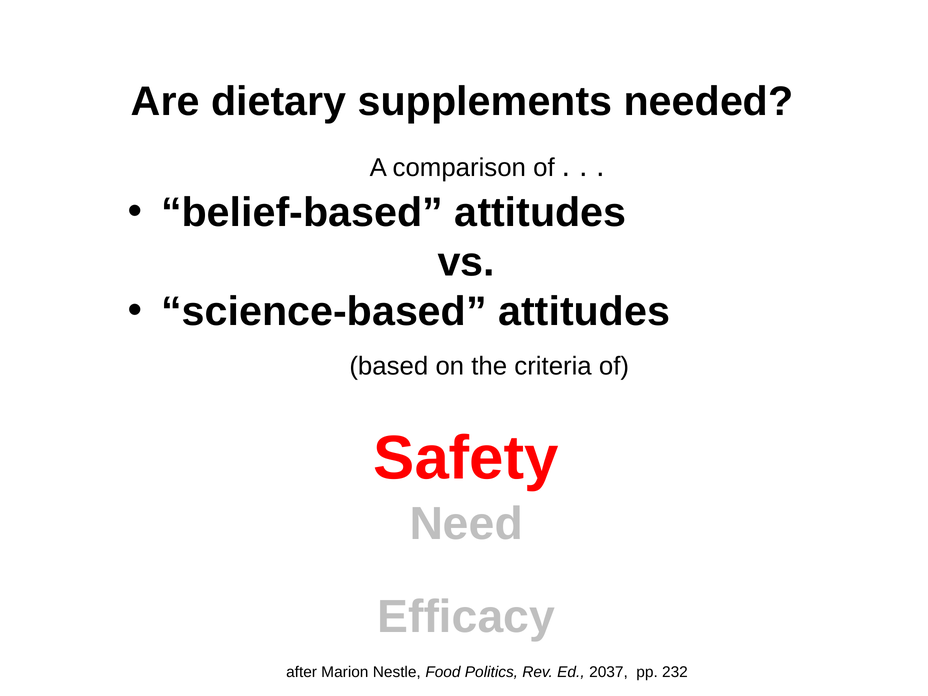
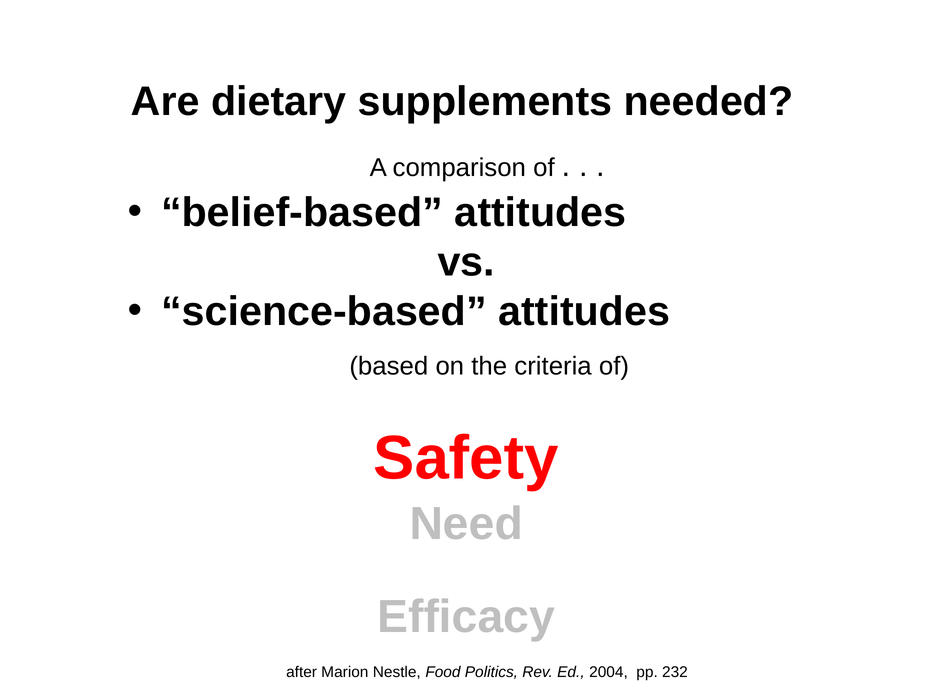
2037: 2037 -> 2004 (608, 672)
